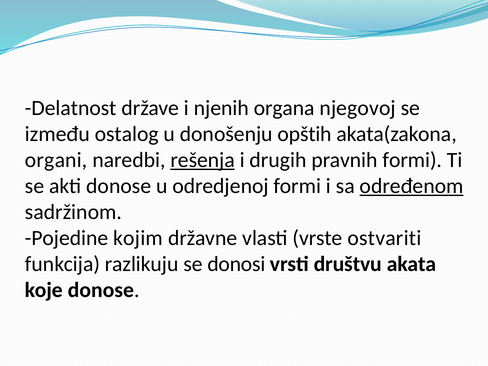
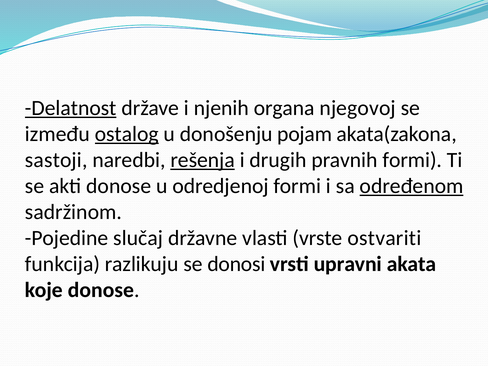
Delatnost underline: none -> present (71, 108)
ostalog underline: none -> present (127, 134)
opštih: opštih -> pojam (305, 134)
organi: organi -> sastoji (56, 160)
kojim: kojim -> slučaj (138, 238)
društvu: društvu -> upravni (348, 264)
